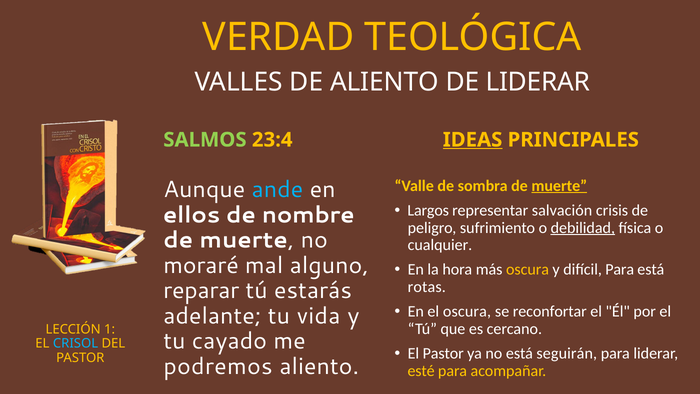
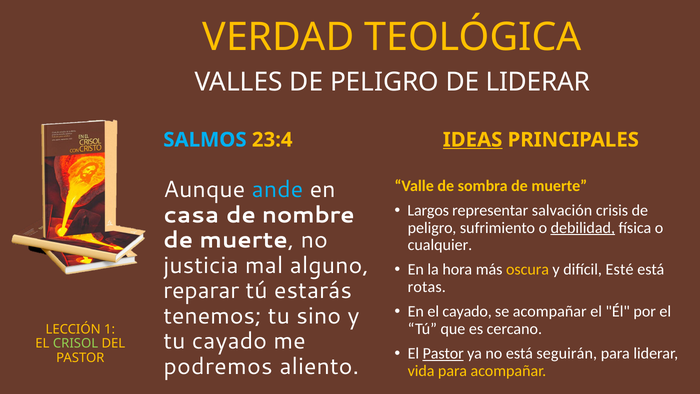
VALLES DE ALIENTO: ALIENTO -> PELIGRO (384, 82)
SALMOS colour: light green -> light blue (205, 140)
muerte underline: present -> none (559, 186)
ellos: ellos -> casa (191, 215)
moraré: moraré -> justicia (201, 265)
difícil Para: Para -> Esté (620, 270)
el oscura: oscura -> cayado (467, 311)
se reconfortar: reconfortar -> acompañar (550, 311)
adelante: adelante -> tenemos (212, 316)
vida: vida -> sino (319, 316)
CRISOL colour: light blue -> light green (76, 343)
Pastor underline: none -> present (443, 353)
esté: esté -> vida (421, 371)
